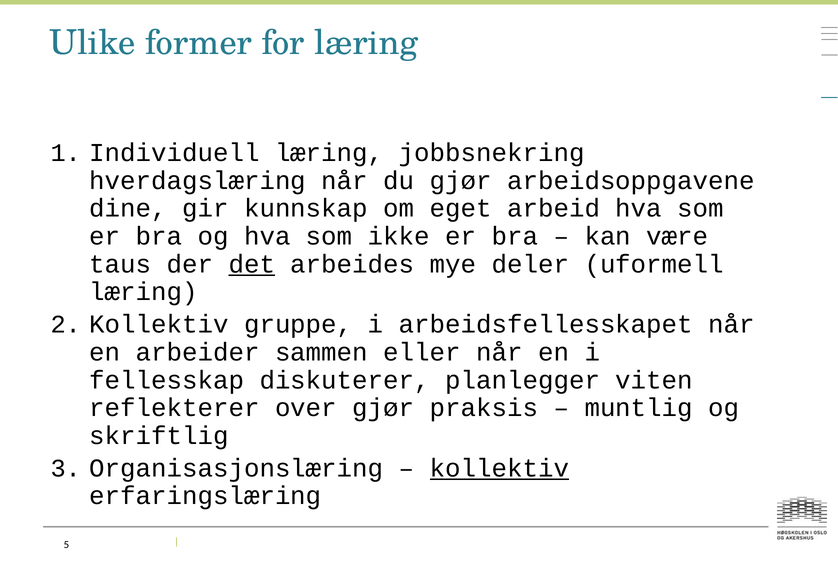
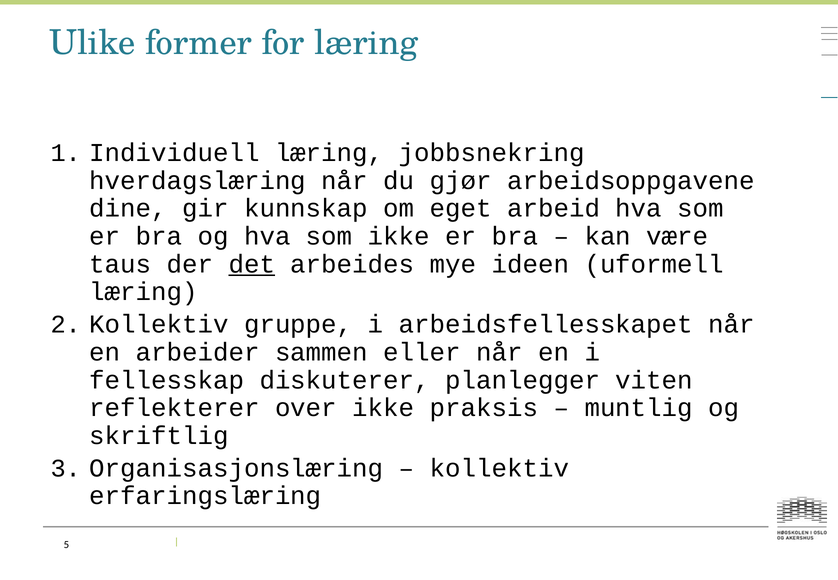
deler: deler -> ideen (530, 264)
over gjør: gjør -> ikke (383, 408)
kollektiv underline: present -> none (499, 468)
